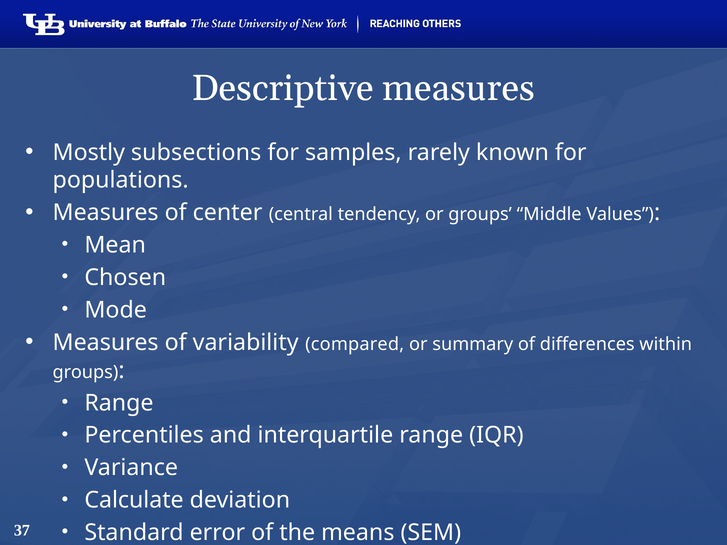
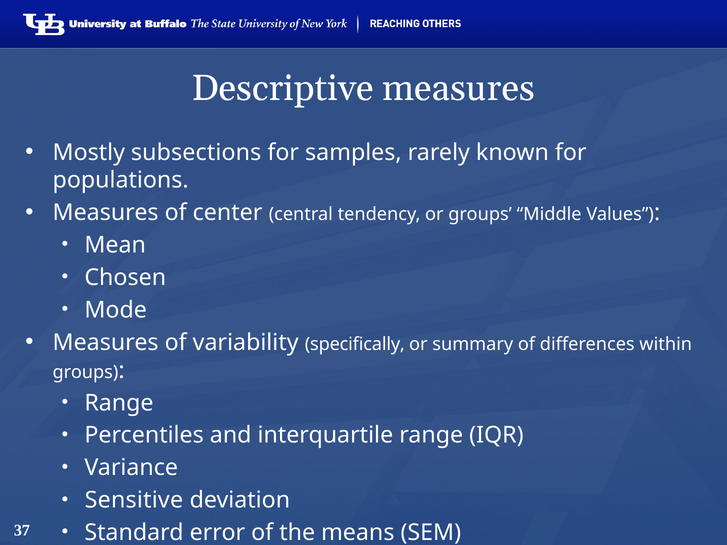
compared: compared -> specifically (355, 344)
Calculate: Calculate -> Sensitive (134, 500)
